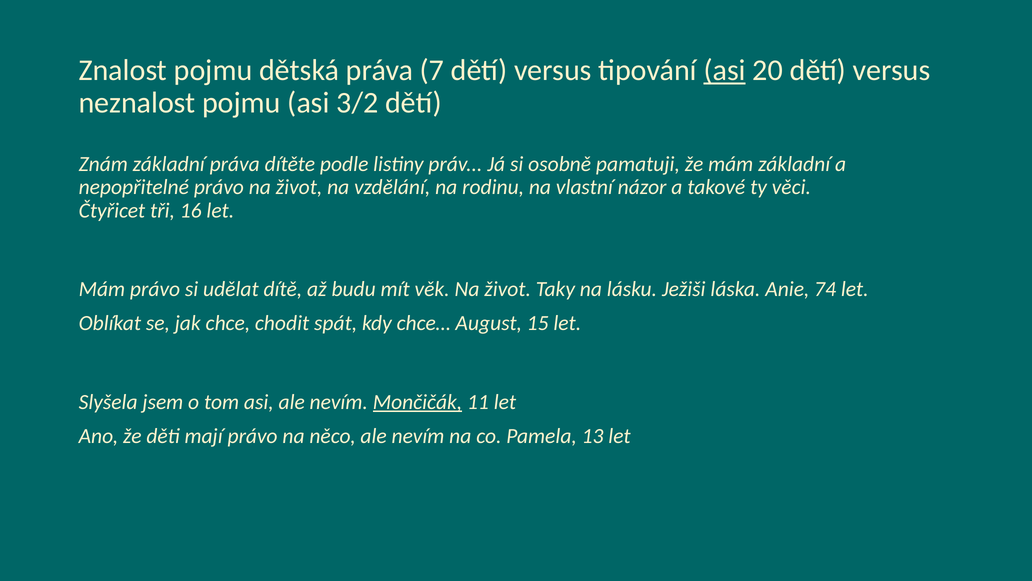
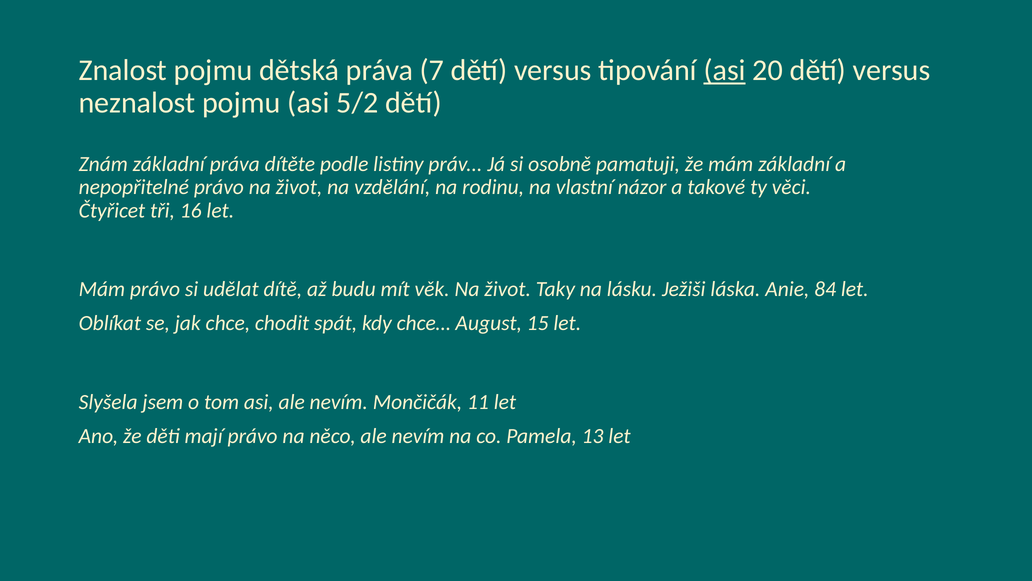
3/2: 3/2 -> 5/2 (357, 103)
74: 74 -> 84 (825, 289)
Mončičák underline: present -> none (417, 402)
